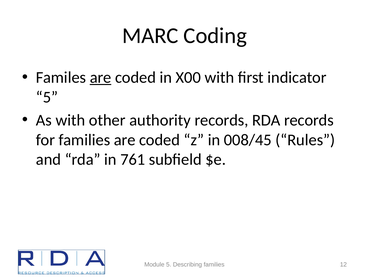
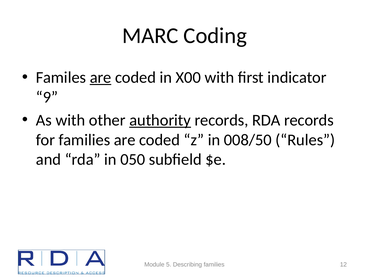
5: 5 -> 9 (47, 97)
authority underline: none -> present (160, 120)
008/45: 008/45 -> 008/50 (248, 140)
761: 761 -> 050 (133, 159)
